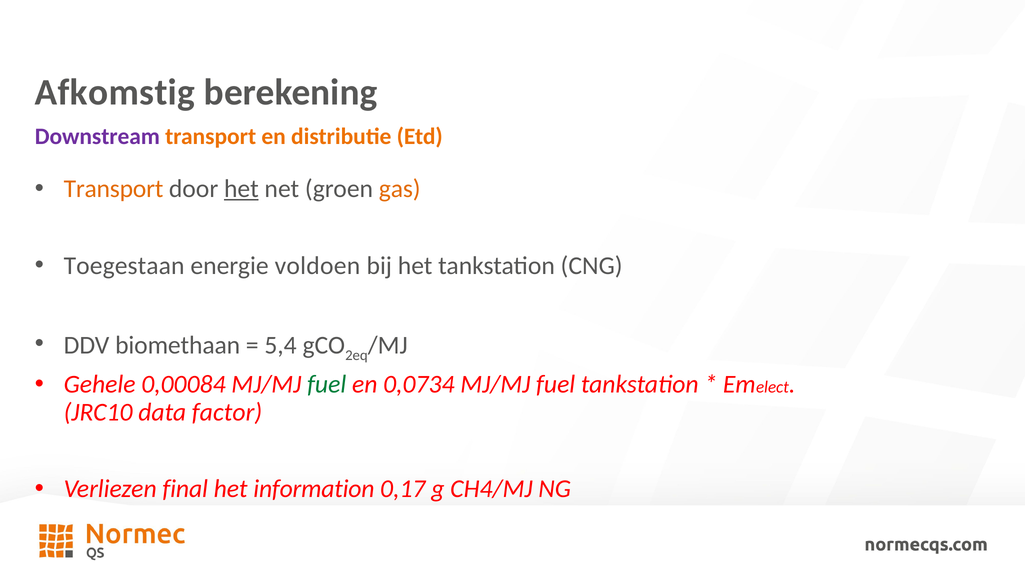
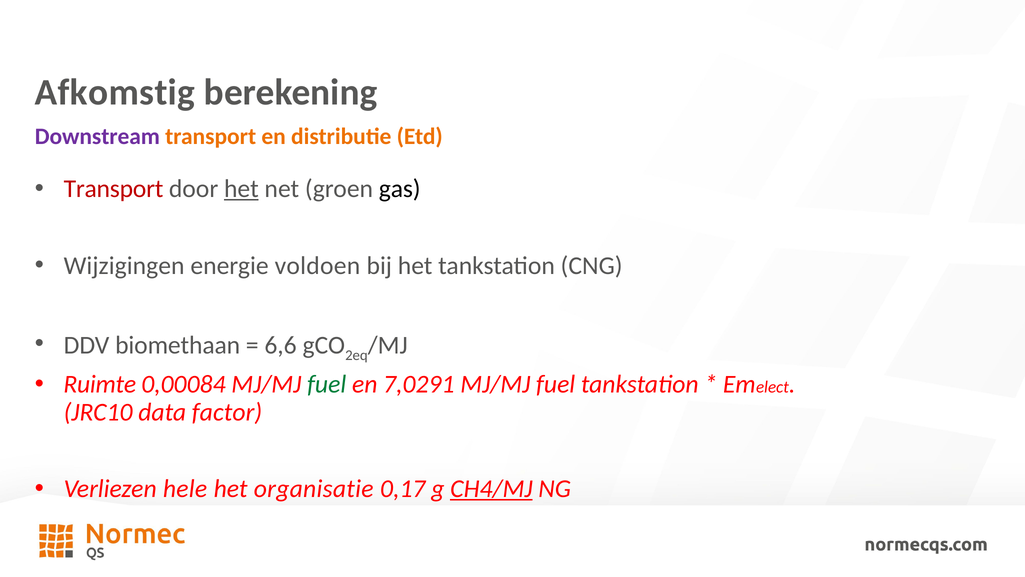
Transport colour: orange -> red (114, 189)
gas colour: orange -> black (400, 189)
Toegestaan: Toegestaan -> Wijzigingen (124, 265)
5,4: 5,4 -> 6,6 (281, 345)
Gehele: Gehele -> Ruimte (100, 384)
0,0734: 0,0734 -> 7,0291 (419, 384)
final: final -> hele (185, 489)
information: information -> organisatie (314, 489)
CH4/MJ underline: none -> present (491, 489)
